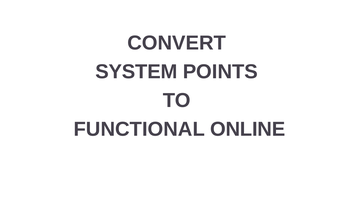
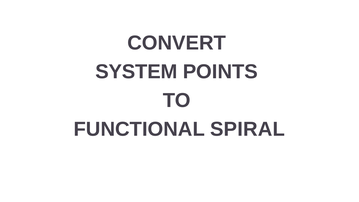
ONLINE: ONLINE -> SPIRAL (248, 129)
